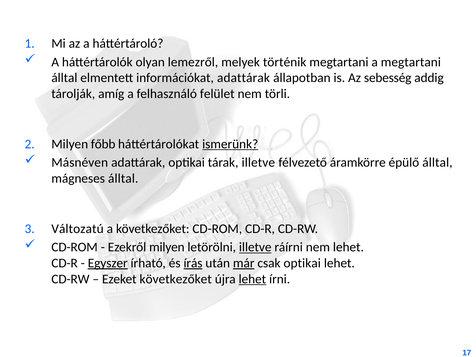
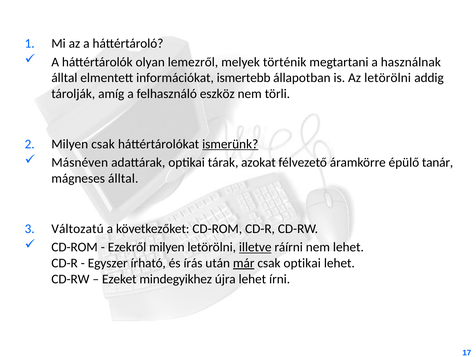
a megtartani: megtartani -> használnak (411, 62)
információkat adattárak: adattárak -> ismertebb (244, 78)
Az sebesség: sebesség -> letörölni (388, 78)
felület: felület -> eszköz (217, 94)
Milyen főbb: főbb -> csak (103, 144)
tárak illetve: illetve -> azokat (258, 163)
épülő álltal: álltal -> tanár (438, 163)
Egyszer underline: present -> none (108, 263)
írás underline: present -> none (193, 263)
Ezeket következőket: következőket -> mindegyikhez (176, 279)
lehet underline: present -> none (252, 279)
